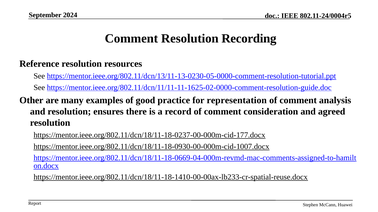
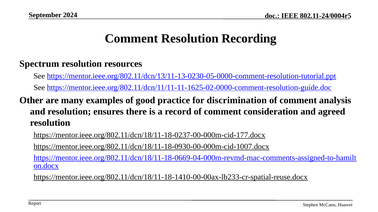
Reference: Reference -> Spectrum (39, 64)
representation: representation -> discrimination (237, 101)
